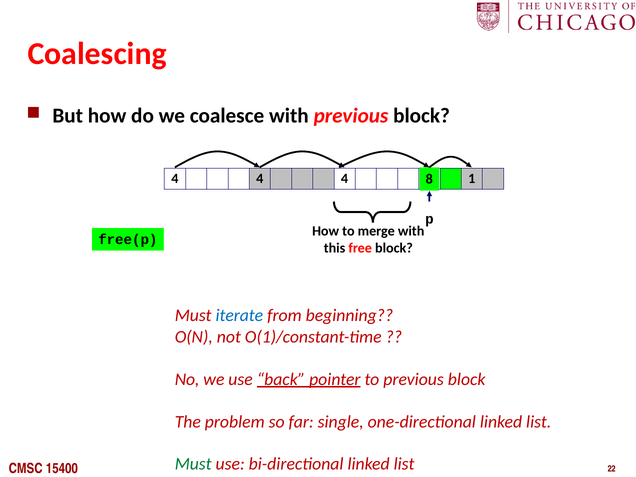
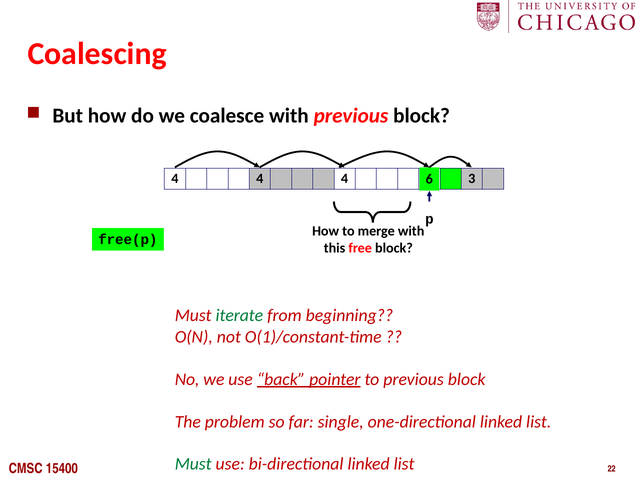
8: 8 -> 6 (429, 179)
1: 1 -> 3 (472, 179)
iterate colour: blue -> green (239, 316)
